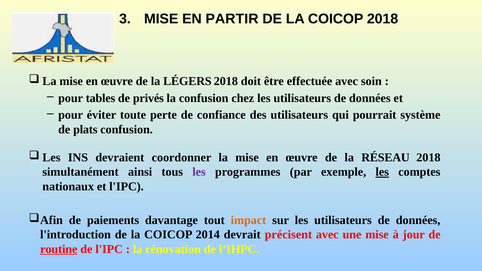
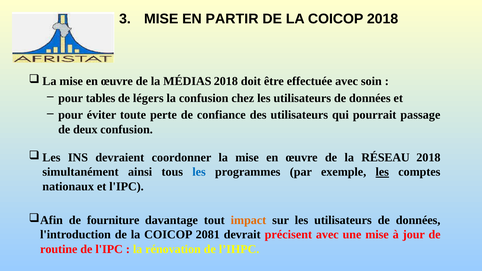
LÉGERS: LÉGERS -> MÉDIAS (187, 81)
privés: privés -> légers (148, 98)
système: système -> passage (420, 115)
plats: plats -> deux (85, 130)
les colour: purple -> blue (199, 172)
paiements: paiements -> fourniture (113, 220)
2014: 2014 -> 2081 (208, 235)
routine underline: present -> none (59, 249)
